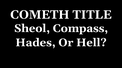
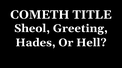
Compass: Compass -> Greeting (80, 29)
